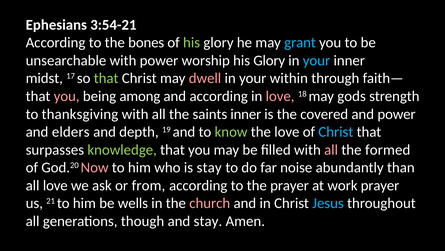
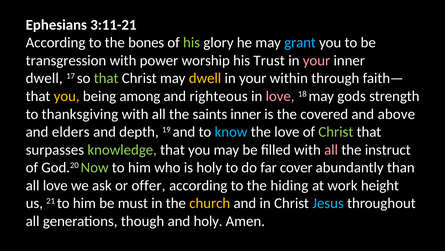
3:54-21: 3:54-21 -> 3:11-21 (113, 25)
unsearchable: unsearchable -> transgression (66, 60)
Glory: Glory -> Trust (269, 60)
your colour: light blue -> pink (316, 60)
midst: midst -> dwell (44, 78)
dwell colour: pink -> yellow (205, 78)
you colour: pink -> yellow (67, 96)
and according: according -> righteous (219, 96)
and power: power -> above (396, 114)
know colour: light green -> light blue (231, 132)
Christ colour: light blue -> light green (336, 132)
formed: formed -> instruct (388, 149)
Now colour: pink -> light green (95, 167)
is stay: stay -> holy (209, 167)
noise: noise -> cover (296, 167)
from: from -> offer (149, 185)
the prayer: prayer -> hiding (289, 185)
work prayer: prayer -> height (380, 185)
wells: wells -> must (133, 203)
church colour: pink -> yellow (210, 203)
and stay: stay -> holy (208, 221)
